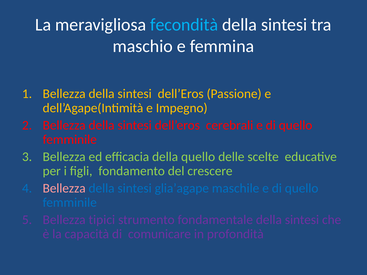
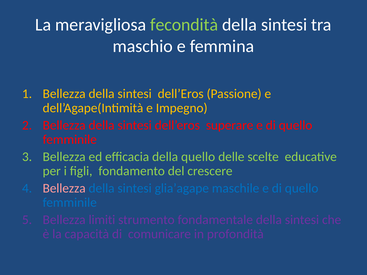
fecondità colour: light blue -> light green (184, 25)
cerebrali: cerebrali -> superare (230, 125)
tipici: tipici -> limiti (102, 220)
